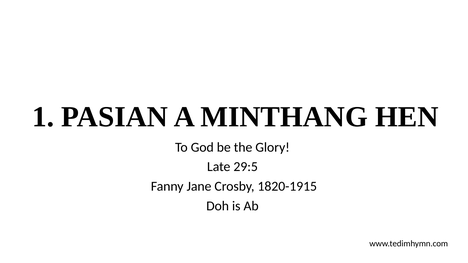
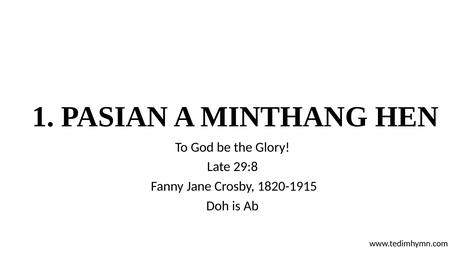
29:5: 29:5 -> 29:8 (246, 167)
